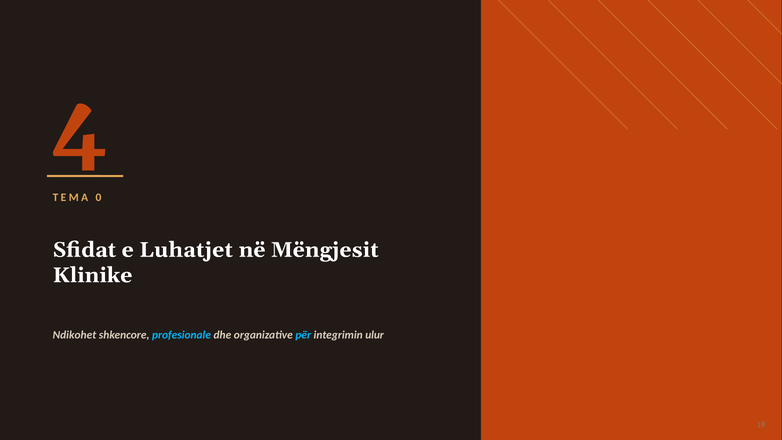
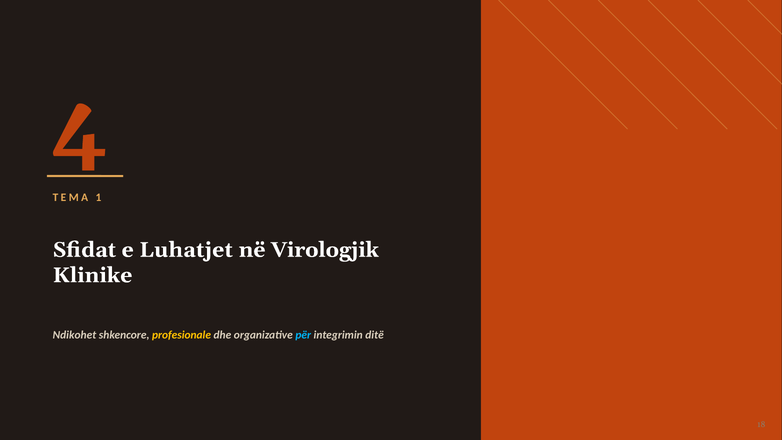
0: 0 -> 1 (98, 197)
Mëngjesit: Mëngjesit -> Virologjik (325, 250)
profesionale colour: light blue -> yellow (182, 335)
ulur: ulur -> ditë (375, 335)
